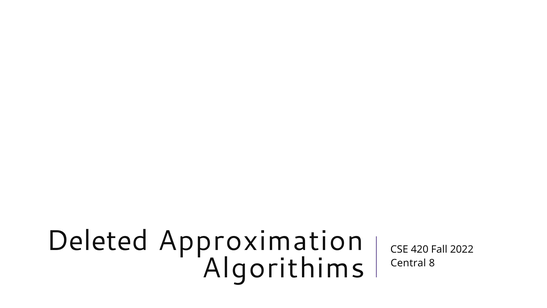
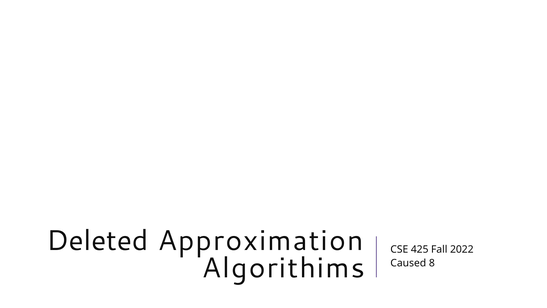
420: 420 -> 425 (420, 249)
Central: Central -> Caused (408, 263)
